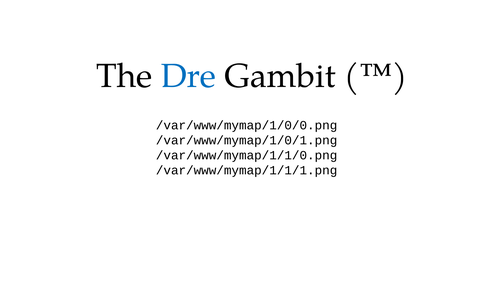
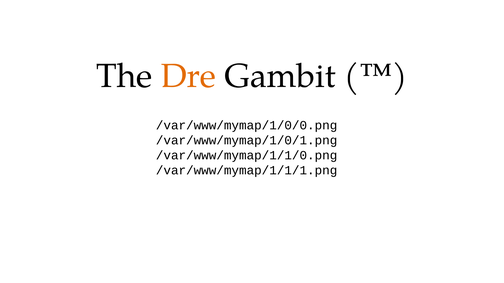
Dre colour: blue -> orange (188, 76)
